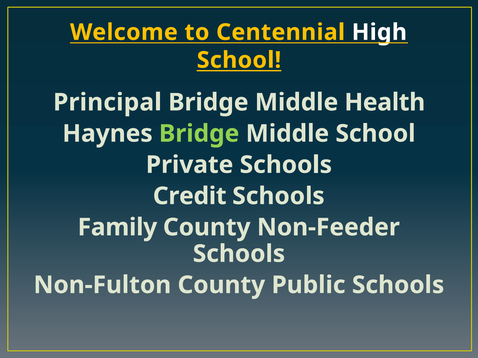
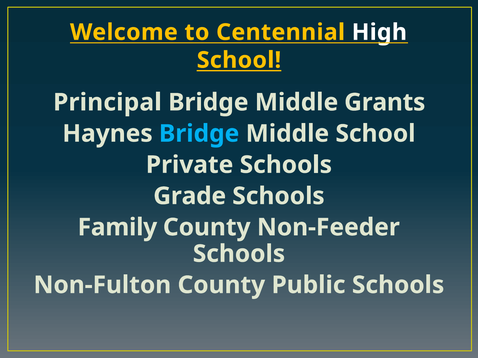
Health: Health -> Grants (385, 102)
Bridge colour: light green -> light blue (199, 134)
Credit: Credit -> Grade (190, 196)
